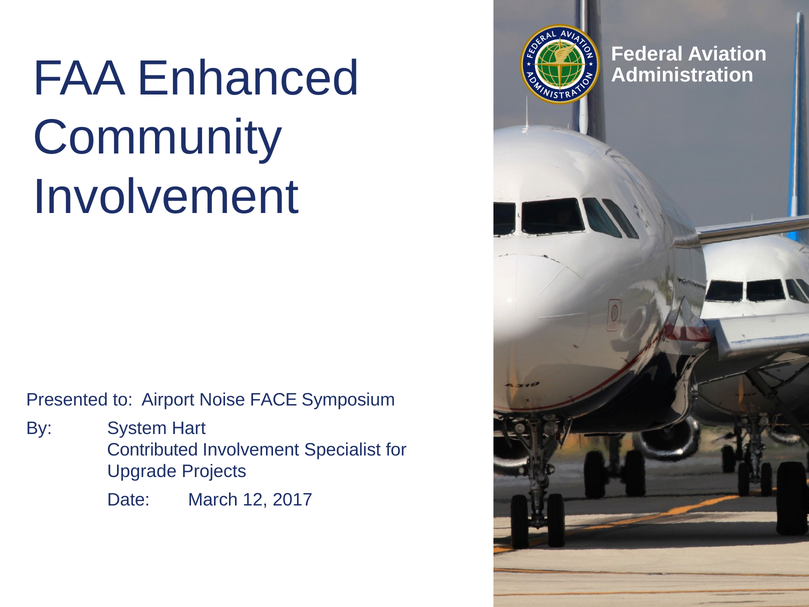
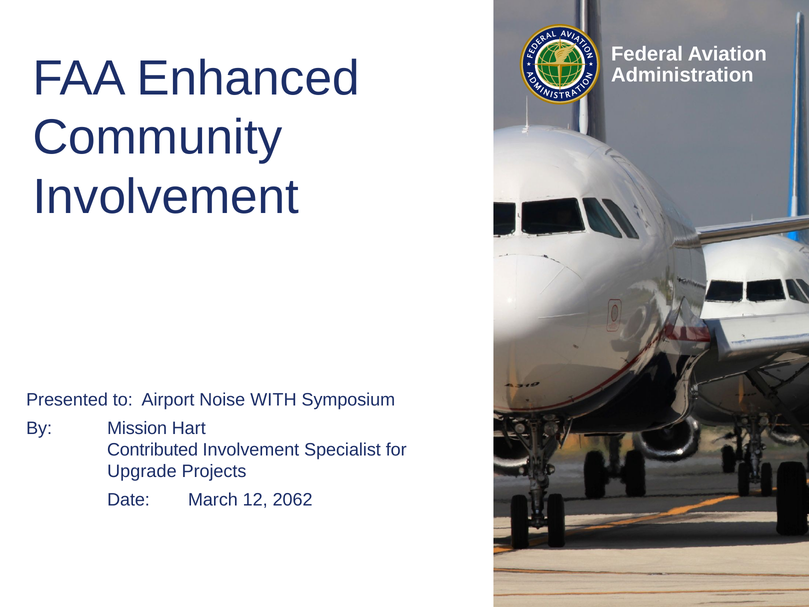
FACE: FACE -> WITH (273, 400)
System: System -> Mission (137, 428)
2017: 2017 -> 2062 (293, 499)
